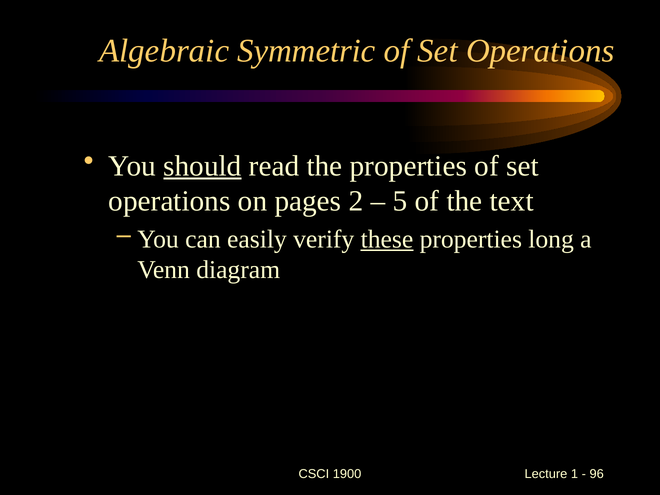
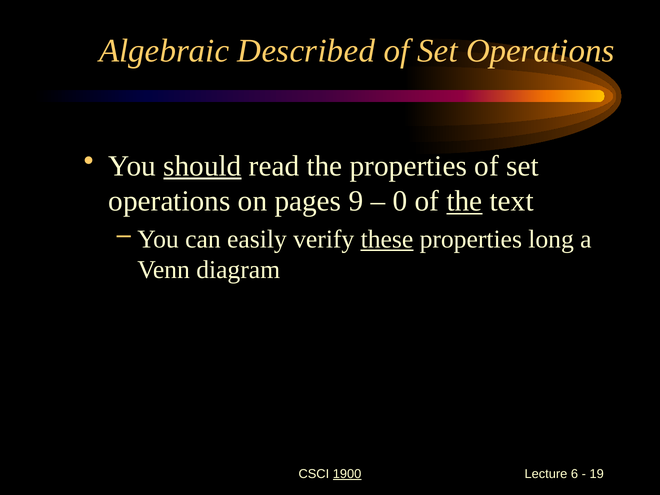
Symmetric: Symmetric -> Described (306, 51)
2: 2 -> 9 (356, 201)
5: 5 -> 0 (400, 201)
the underline: none -> present (464, 201)
1900 underline: none -> present (347, 474)
1: 1 -> 6 (574, 474)
96: 96 -> 19 (597, 474)
